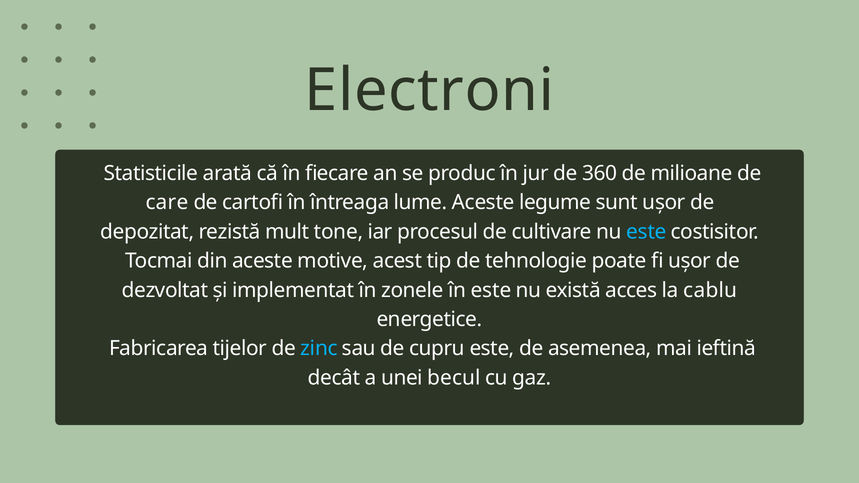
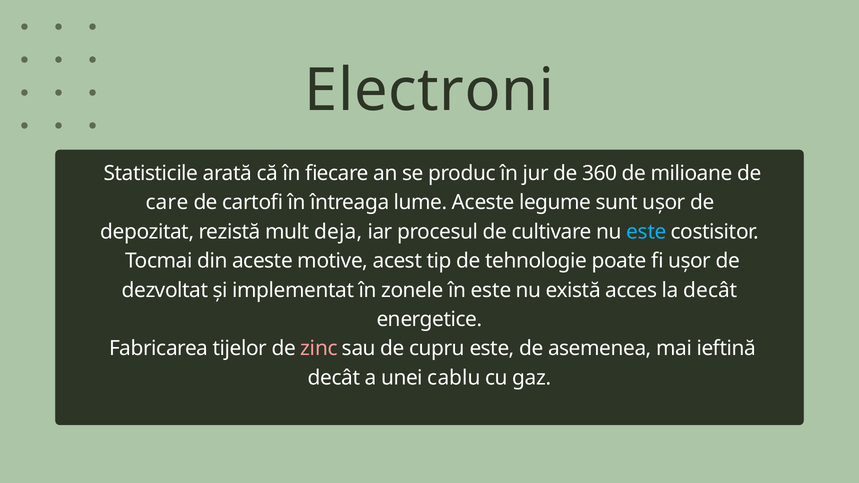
tone: tone -> deja (338, 232)
la cablu: cablu -> decât (710, 290)
zinc colour: light blue -> pink (319, 349)
becul: becul -> cablu (454, 378)
